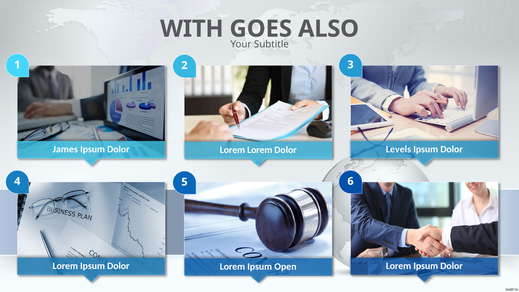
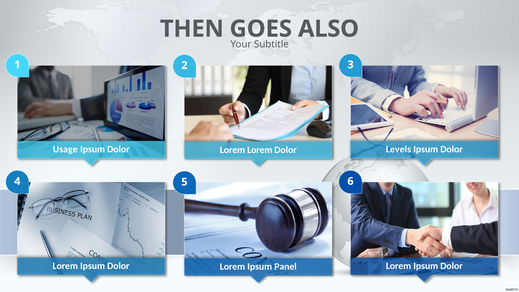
WITH: WITH -> THEN (192, 29)
James: James -> Usage (65, 149)
Open: Open -> Panel (285, 267)
